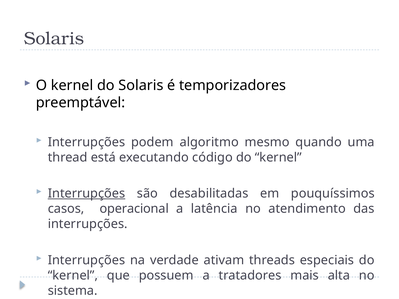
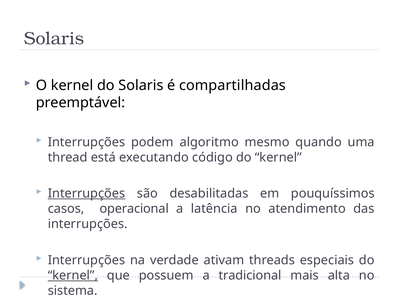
temporizadores: temporizadores -> compartilhadas (232, 85)
kernel underline: none -> present (73, 276)
tratadores: tratadores -> tradicional (250, 276)
